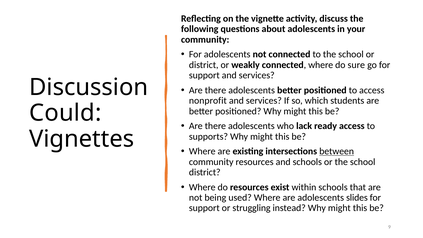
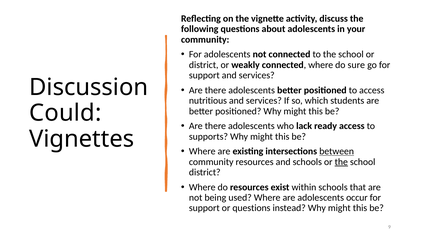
nonprofit: nonprofit -> nutritious (208, 101)
the underline: none -> present (341, 162)
slides: slides -> occur (357, 198)
or struggling: struggling -> questions (251, 208)
